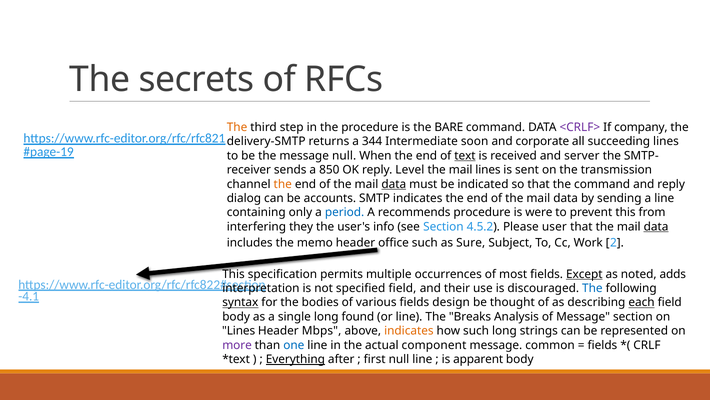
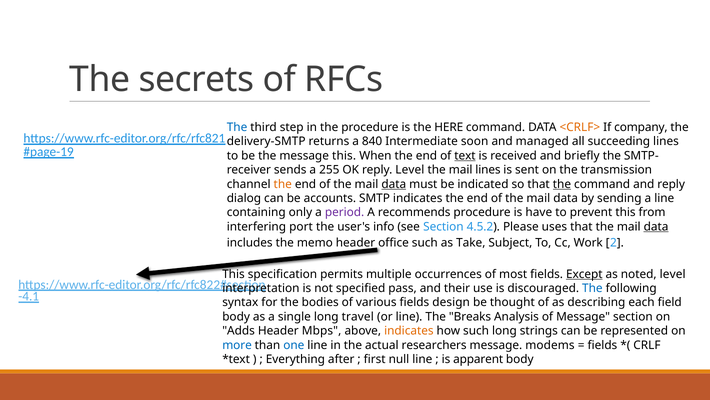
The colour: orange -> blue (237, 127)
BARE: BARE -> HERE (449, 127)
<CRLF> colour: purple -> orange (580, 127)
344: 344 -> 840 (372, 141)
corporate: corporate -> managed (542, 141)
message null: null -> this (344, 155)
server: server -> briefly (582, 155)
850: 850 -> 255 (329, 170)
the underline: none -> present (562, 184)
period colour: blue -> purple (345, 212)
were: were -> have (539, 212)
they: they -> port (301, 226)
user: user -> uses (554, 226)
Sure: Sure -> Take (471, 242)
noted adds: adds -> level (673, 274)
specified field: field -> pass (403, 288)
syntax underline: present -> none (240, 302)
each underline: present -> none (642, 302)
found: found -> travel (358, 316)
Lines: Lines -> Adds (239, 330)
more colour: purple -> blue (237, 345)
component: component -> researchers (434, 345)
common: common -> modems (550, 345)
Everything underline: present -> none (295, 359)
